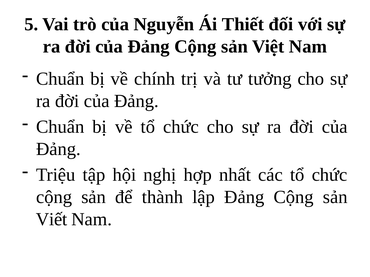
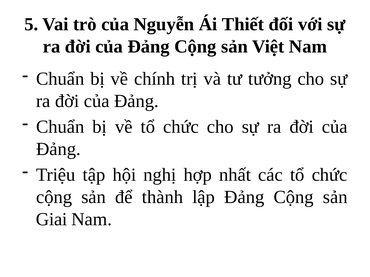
Viết: Viết -> Giai (52, 220)
